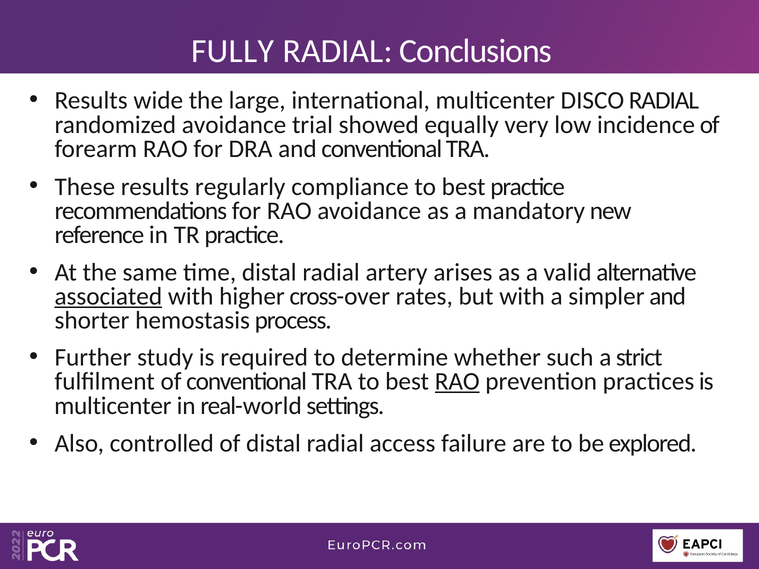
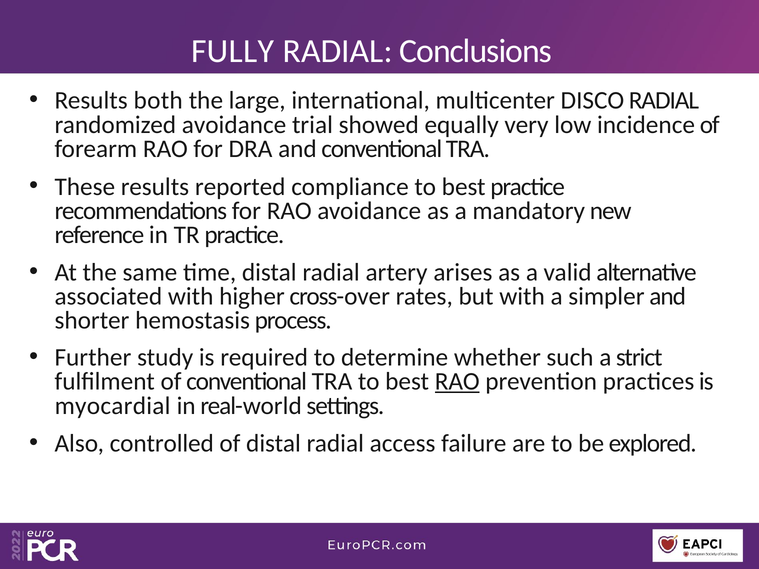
wide: wide -> both (158, 101)
regularly: regularly -> reported (240, 187)
associated underline: present -> none (108, 297)
multicenter: multicenter -> myocardial (113, 406)
